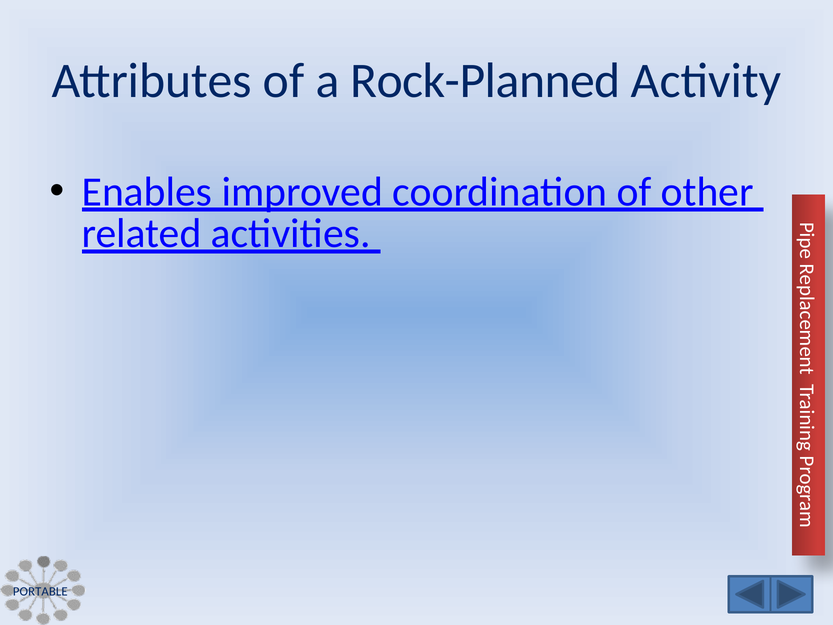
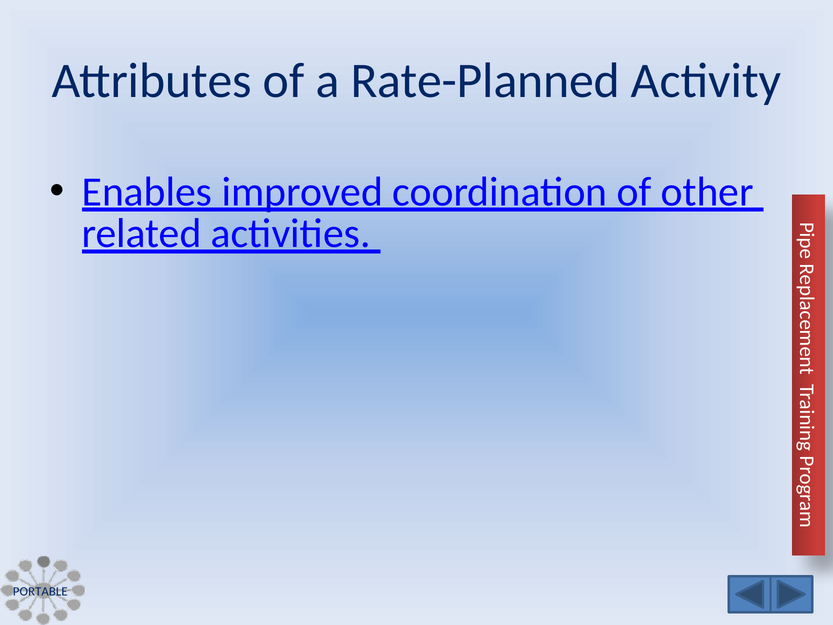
Rock-Planned: Rock-Planned -> Rate-Planned (485, 81)
